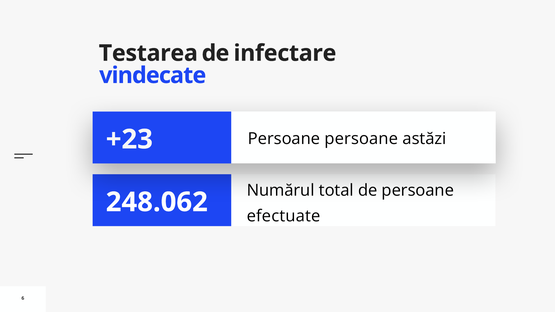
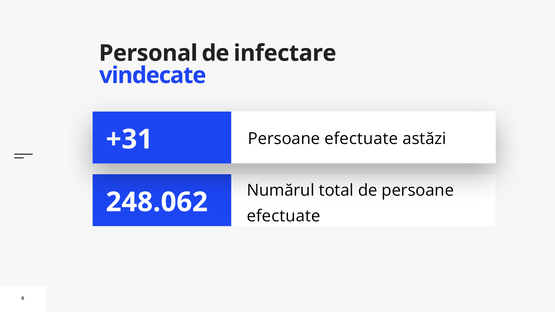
Testarea: Testarea -> Personal (148, 53)
+23: +23 -> +31 (129, 139)
persoane: persoane -> efectuate (361, 139)
